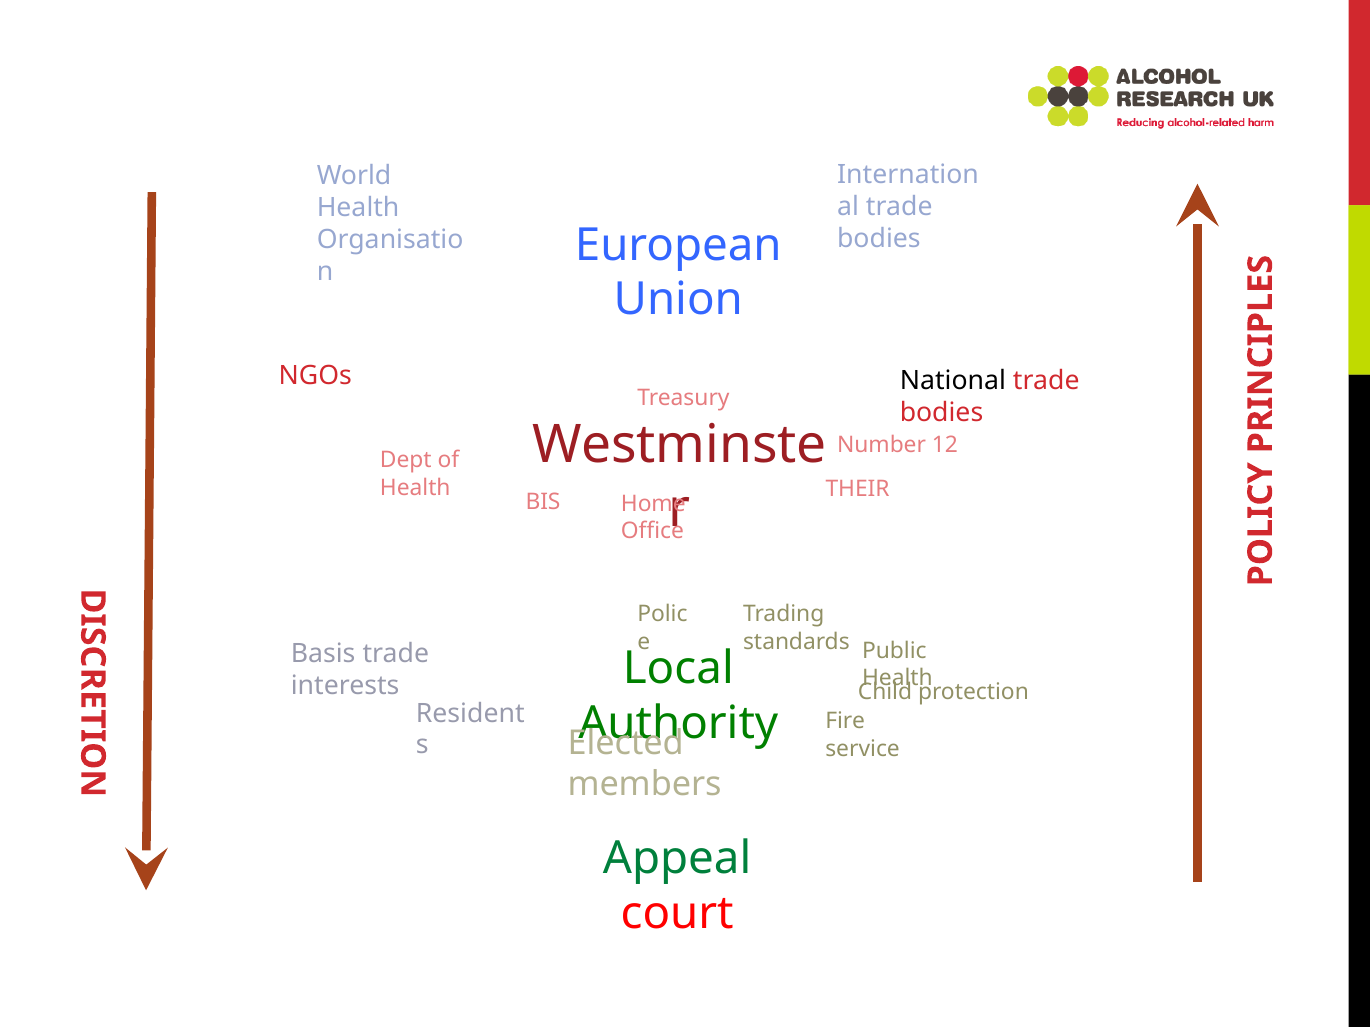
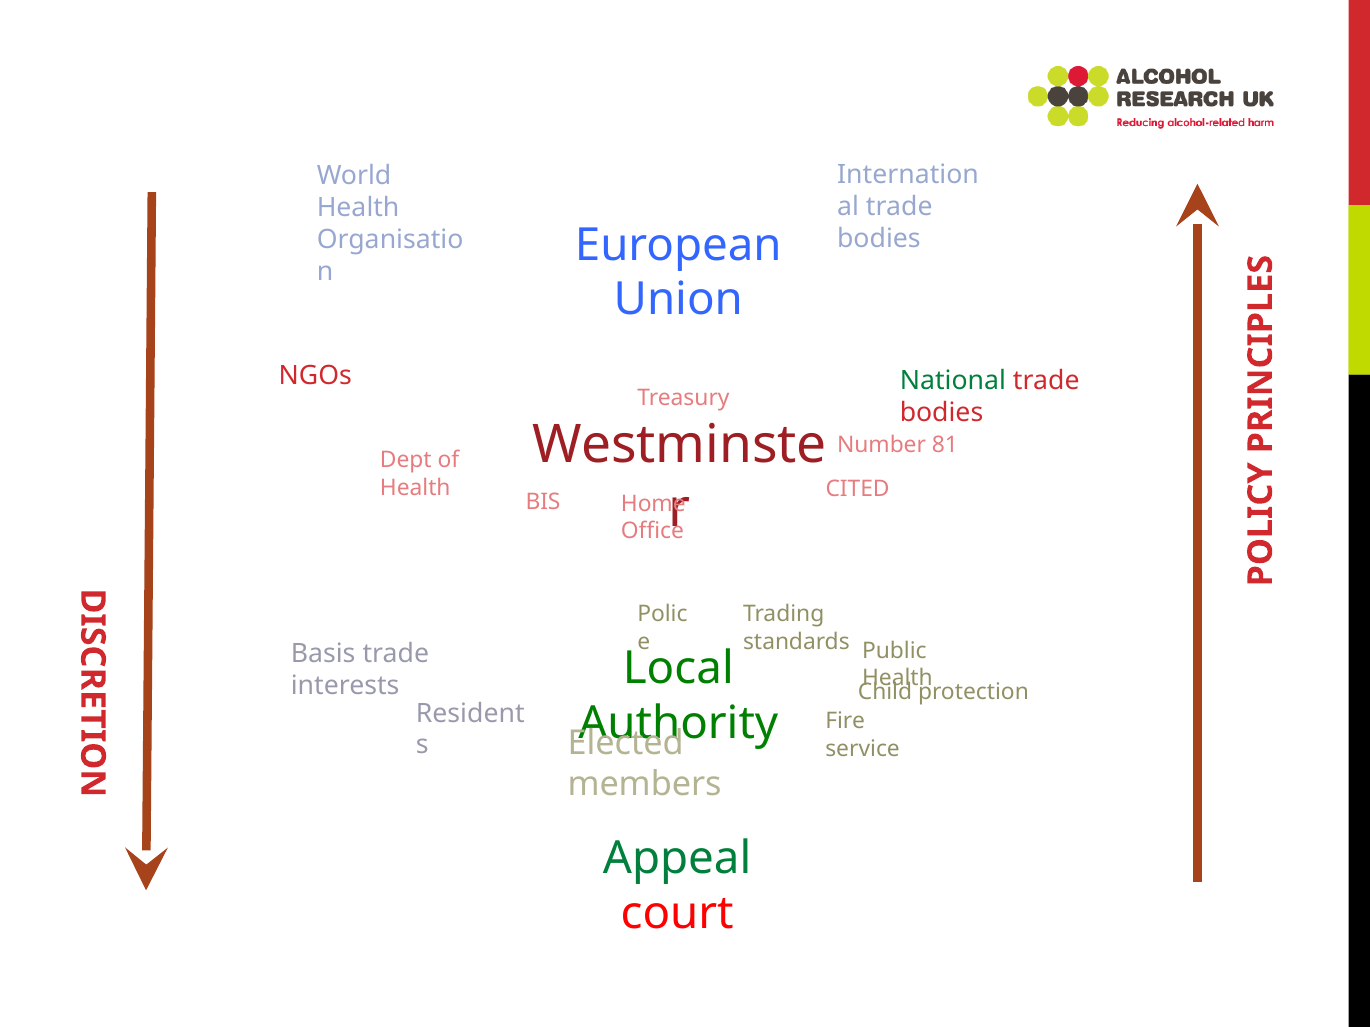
National colour: black -> green (953, 381)
12: 12 -> 81 (945, 445)
THEIR: THEIR -> CITED (858, 489)
